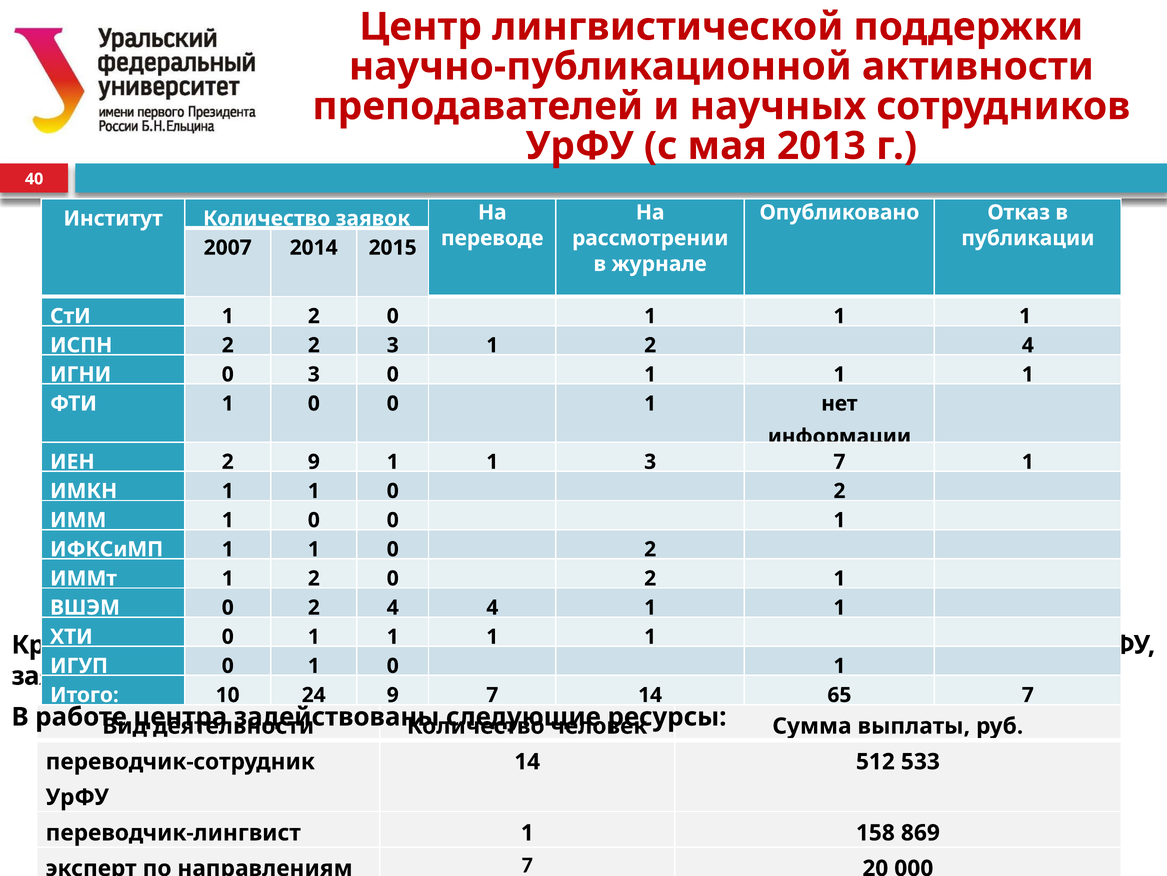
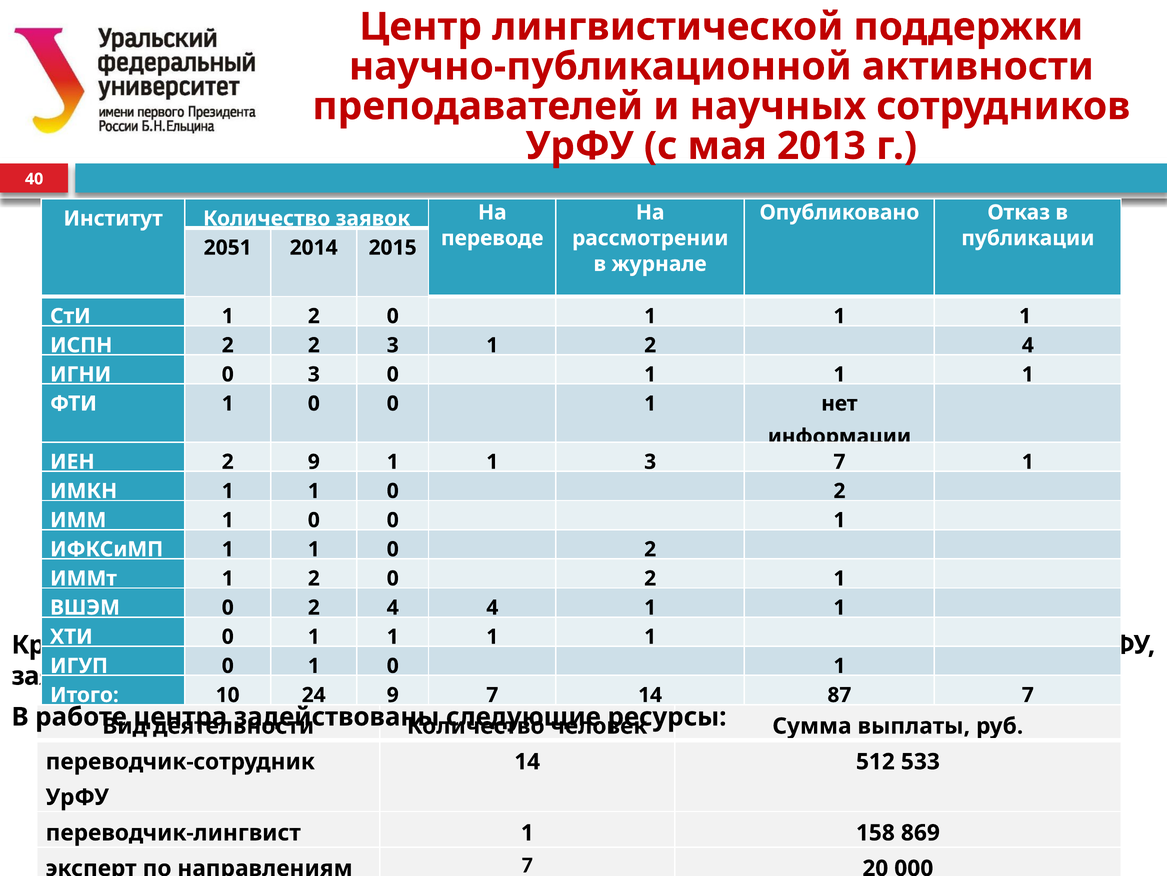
2007: 2007 -> 2051 (228, 247)
65: 65 -> 87 (839, 695)
